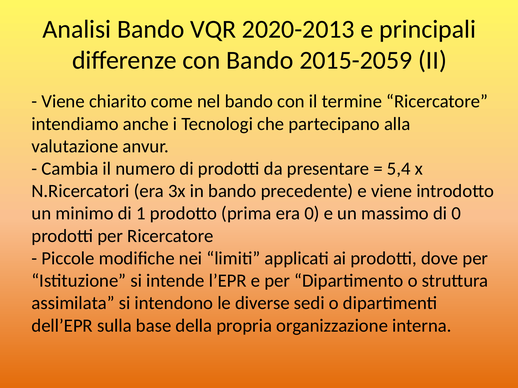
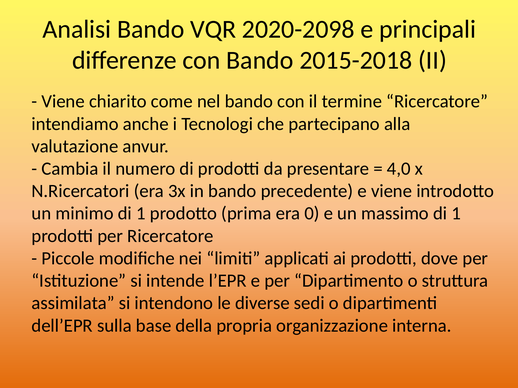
2020-2013: 2020-2013 -> 2020-2098 (298, 29)
2015-2059: 2015-2059 -> 2015-2018 (356, 60)
5,4: 5,4 -> 4,0 (399, 169)
massimo di 0: 0 -> 1 (456, 214)
